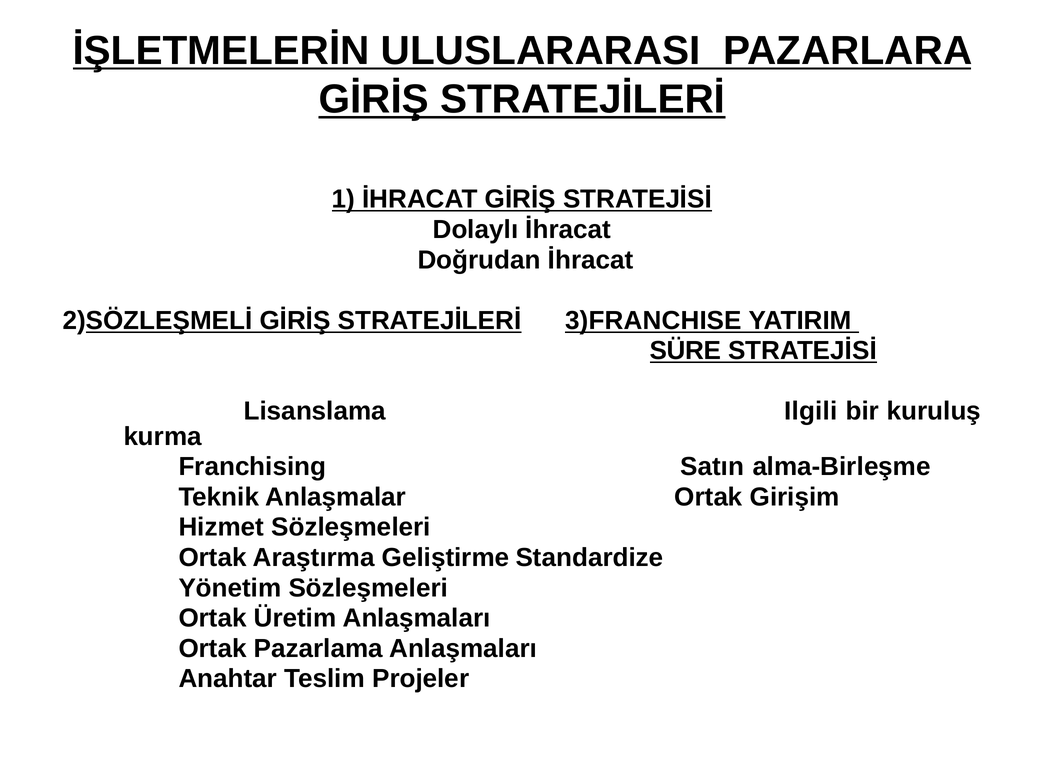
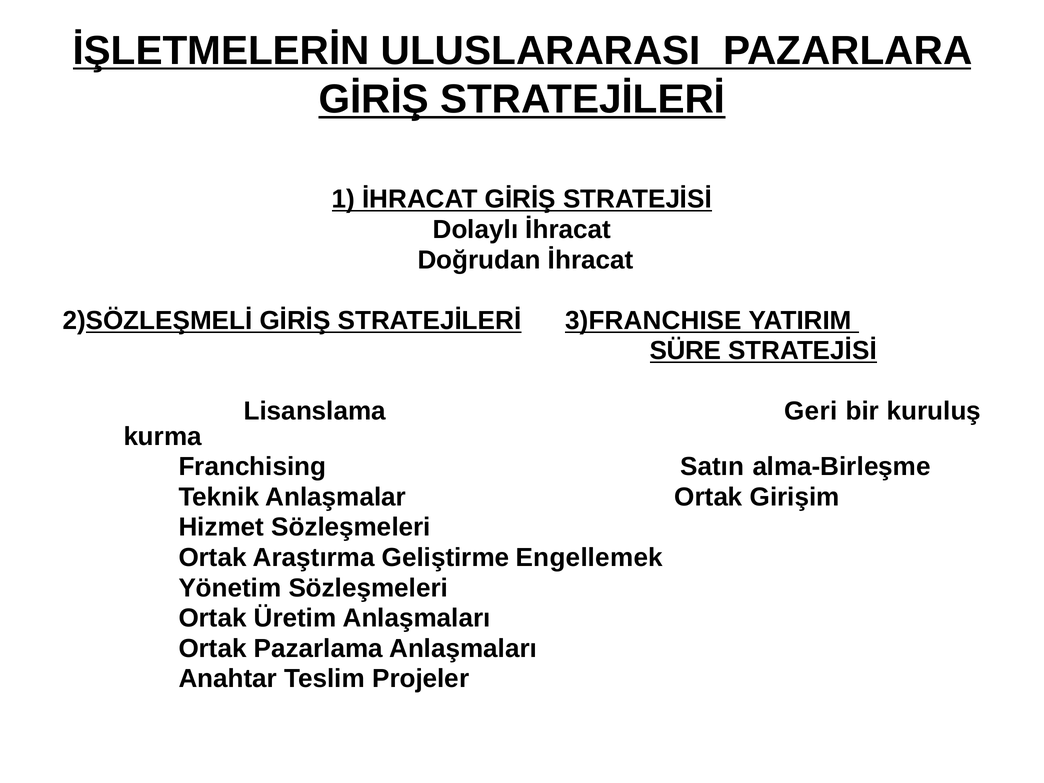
Ilgili: Ilgili -> Geri (811, 411)
Standardize: Standardize -> Engellemek (589, 558)
